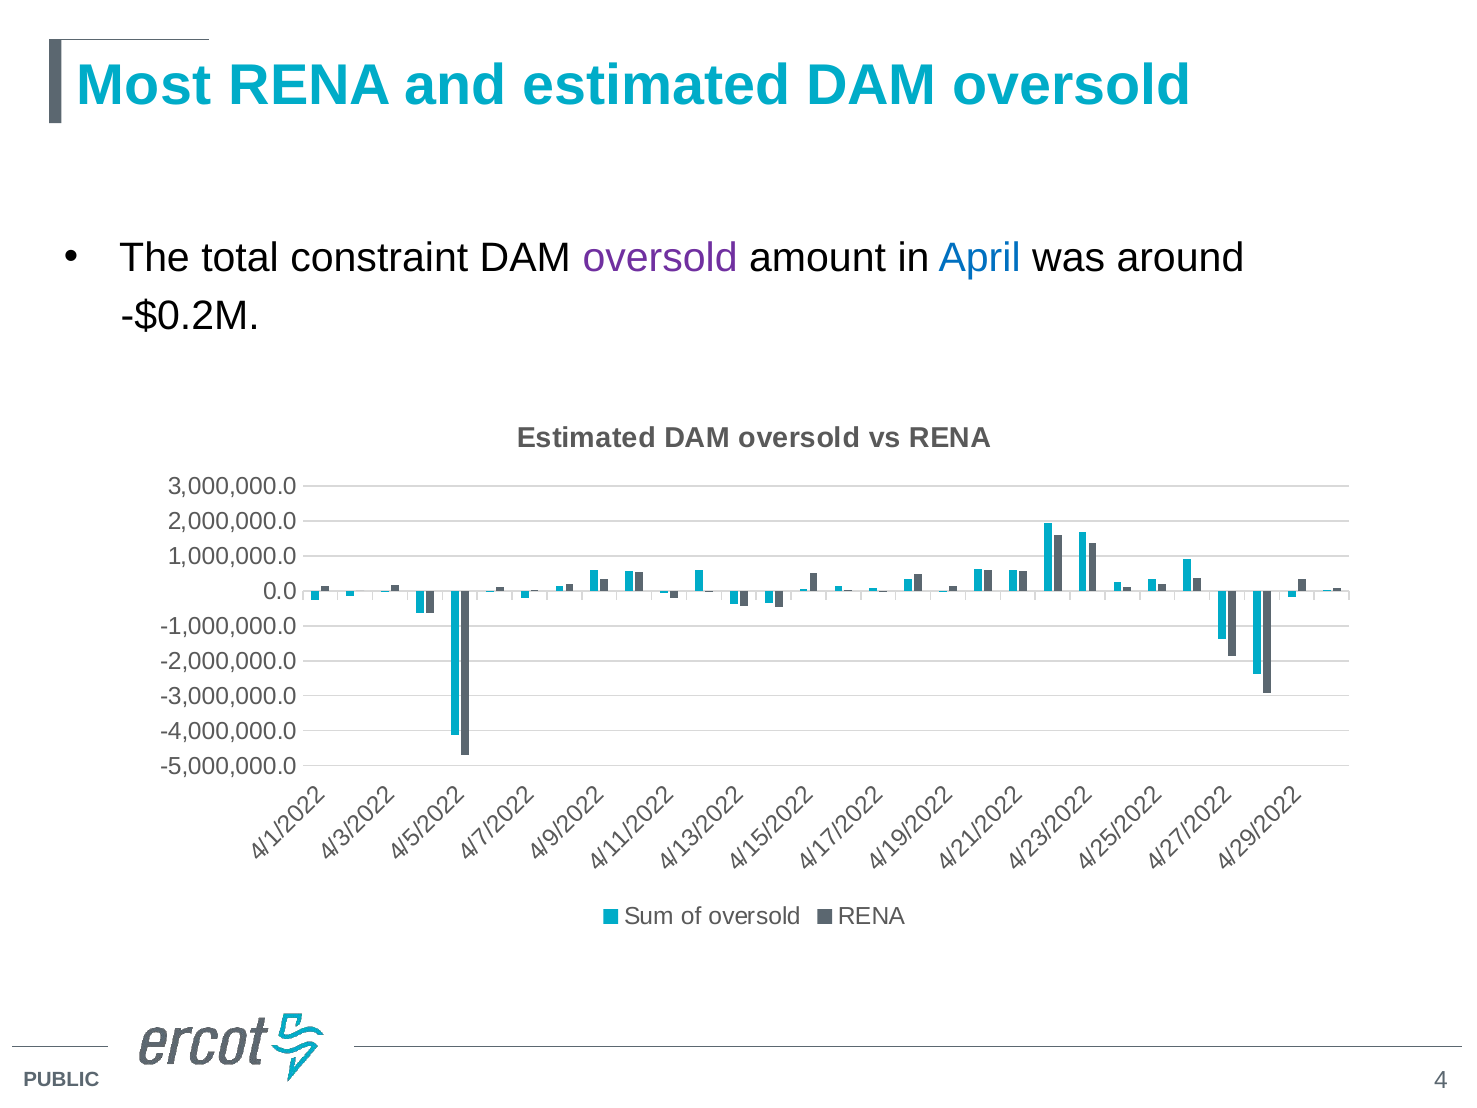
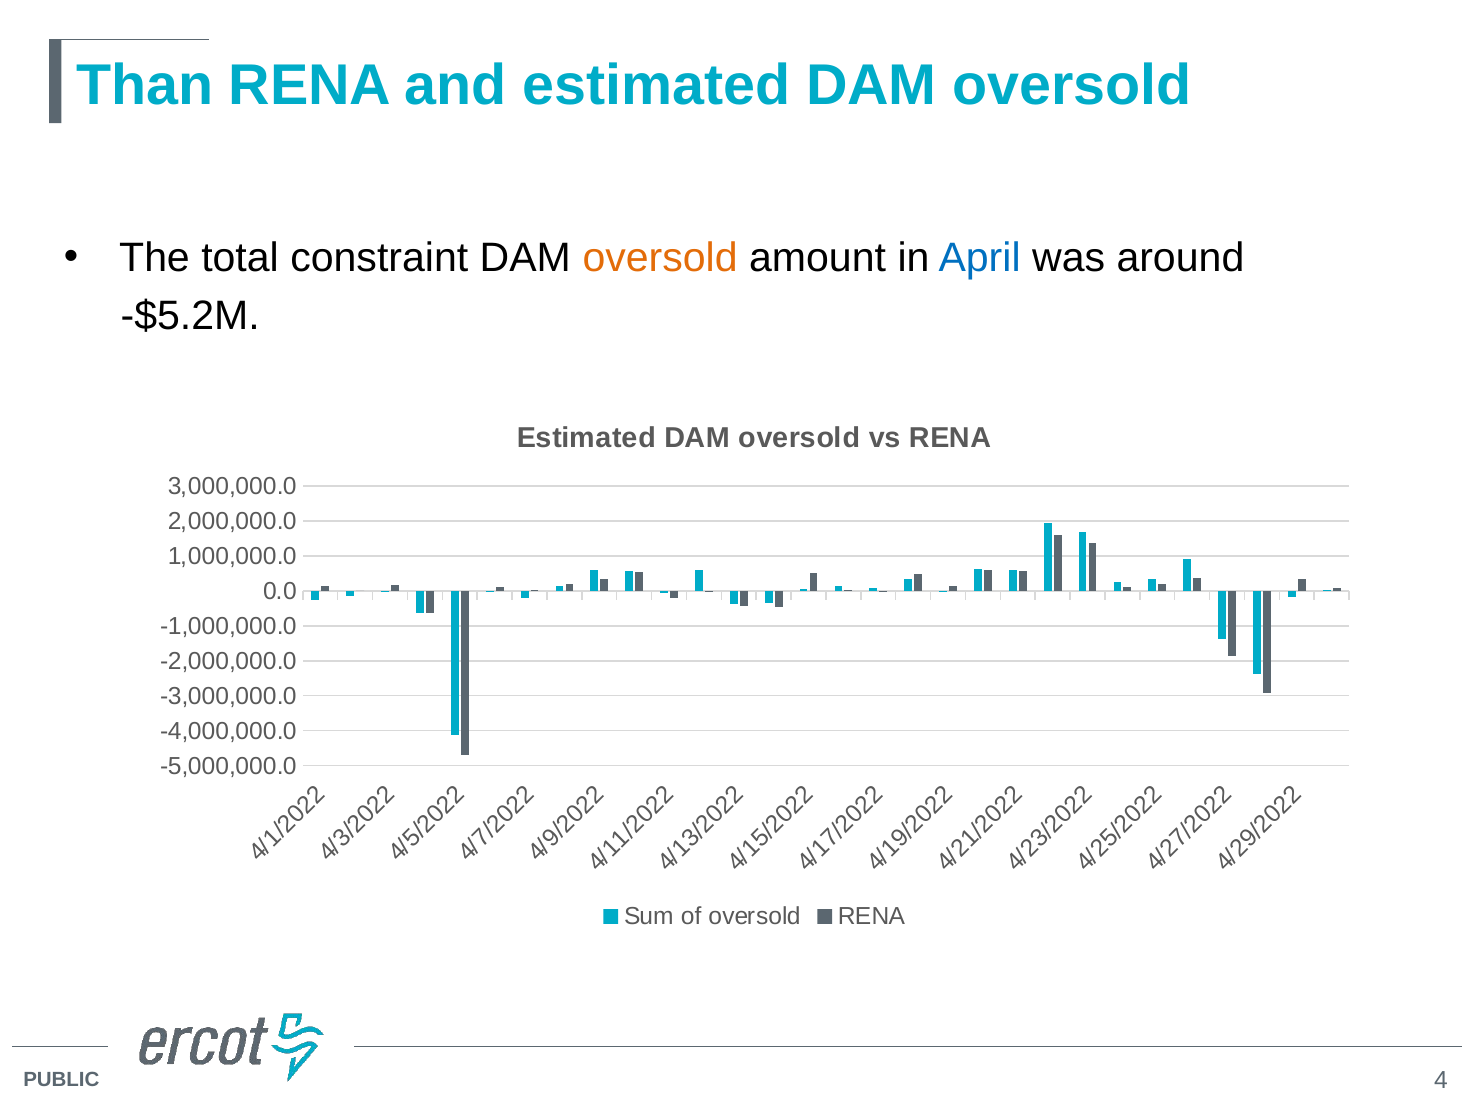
Most: Most -> Than (145, 85)
oversold colour: purple -> orange (660, 258)
-$0.2M: -$0.2M -> -$5.2M (190, 316)
